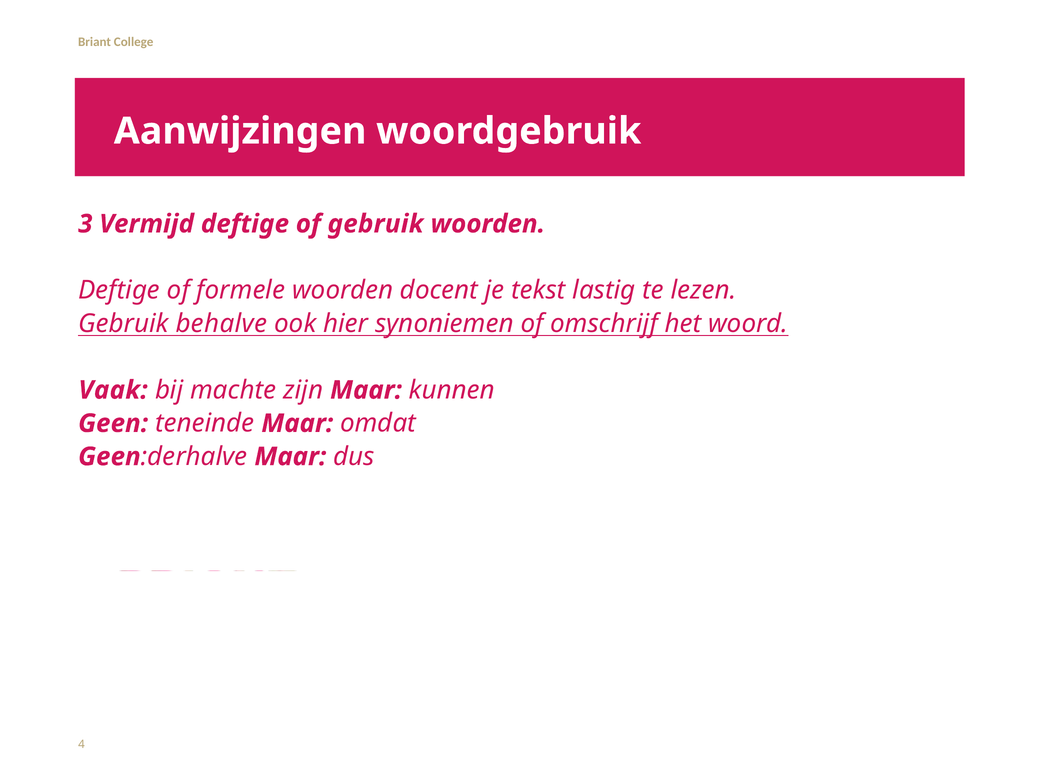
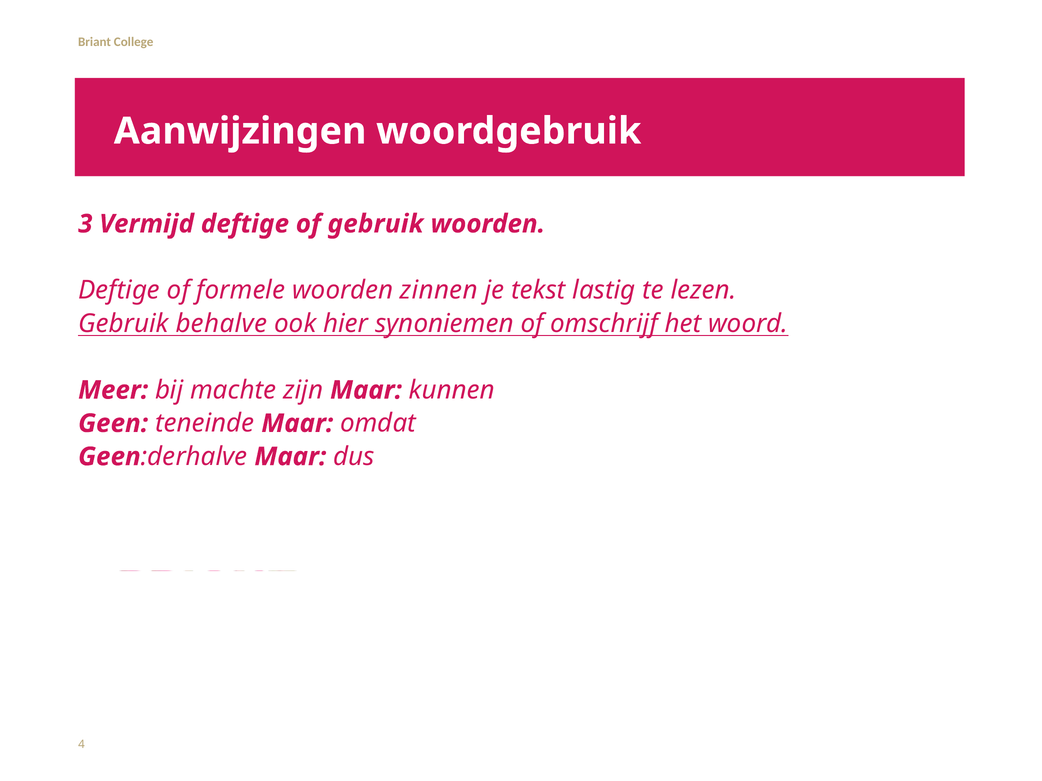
docent: docent -> zinnen (439, 291)
Vaak: Vaak -> Meer (113, 390)
